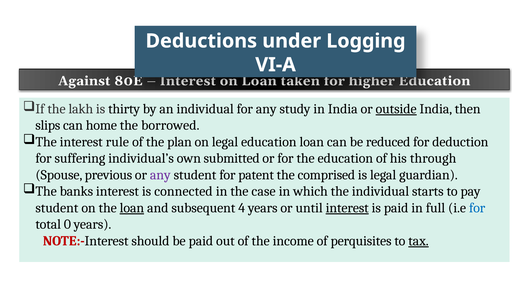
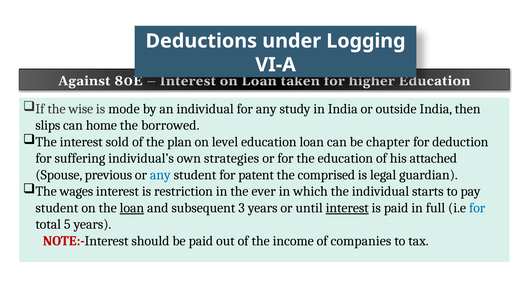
lakh: lakh -> wise (81, 109)
thirty: thirty -> mode (124, 109)
outside underline: present -> none (396, 109)
rule: rule -> sold (117, 142)
on legal: legal -> level (225, 142)
reduced: reduced -> chapter (388, 142)
submitted: submitted -> strategies (232, 158)
through: through -> attached (433, 158)
any colour: purple -> blue (160, 175)
banks: banks -> wages (76, 191)
connected: connected -> restriction (184, 191)
case: case -> ever (264, 191)
4: 4 -> 3 (242, 208)
0: 0 -> 5 (67, 224)
perquisites: perquisites -> companies (361, 241)
tax underline: present -> none (418, 241)
